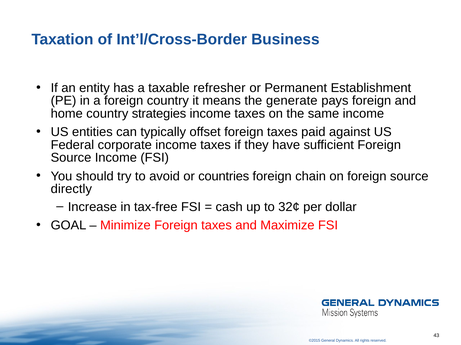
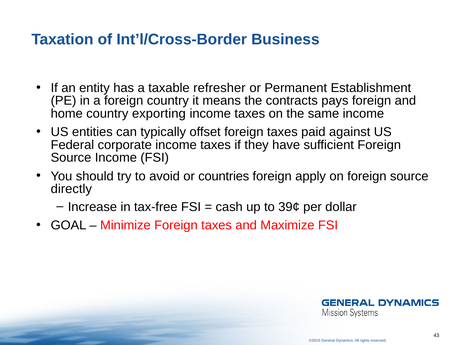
generate: generate -> contracts (292, 101)
strategies: strategies -> exporting (159, 114)
chain: chain -> apply (311, 177)
32¢: 32¢ -> 39¢ (289, 207)
